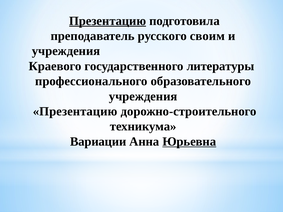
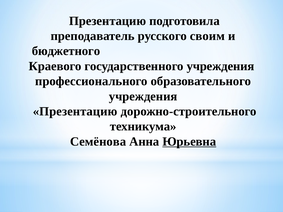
Презентацию underline: present -> none (108, 21)
учреждения: учреждения -> бюджетного (66, 51)
государственного литературы: литературы -> учреждения (220, 66)
Вариации: Вариации -> Семёнова (98, 142)
